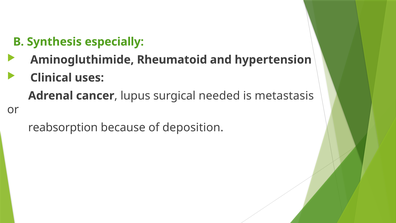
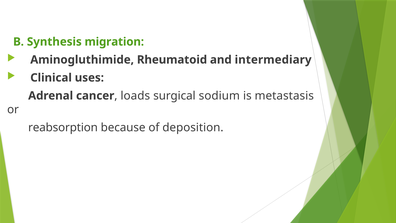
especially: especially -> migration (114, 42)
hypertension: hypertension -> intermediary (273, 60)
lupus: lupus -> loads (135, 96)
needed: needed -> sodium (219, 96)
